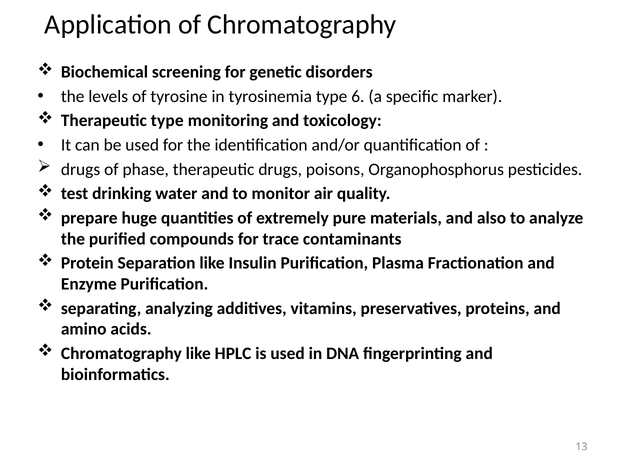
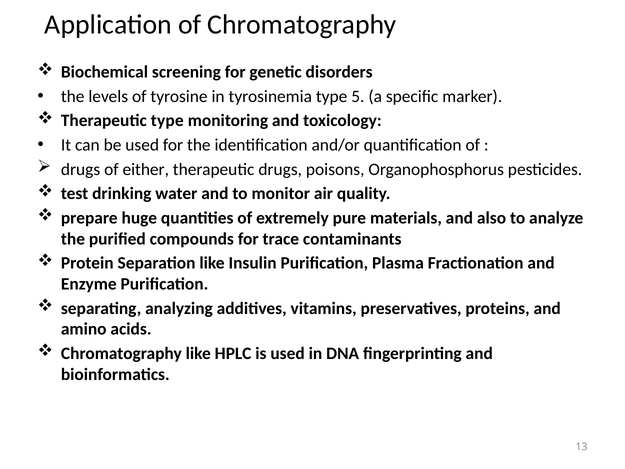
6: 6 -> 5 (358, 96)
phase: phase -> either (146, 169)
